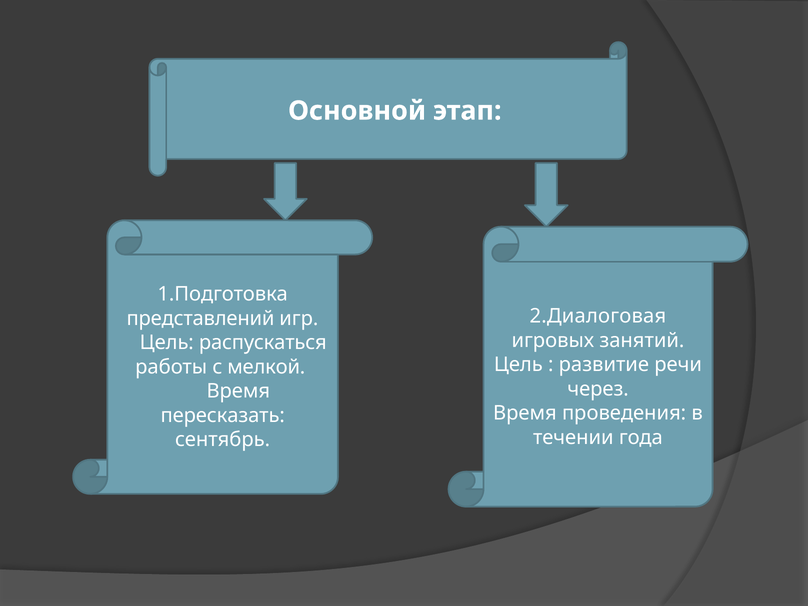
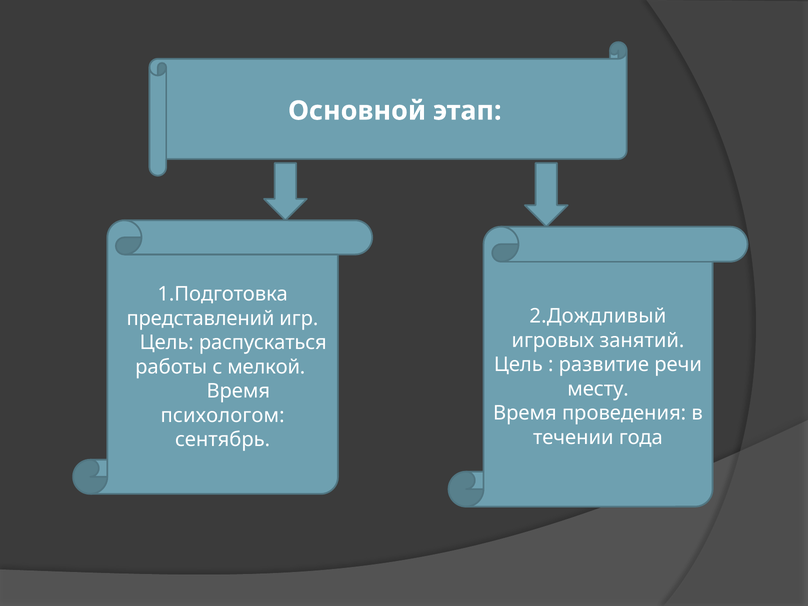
2.Диалоговая: 2.Диалоговая -> 2.Дождливый (598, 316)
через: через -> месту (598, 389)
пересказать: пересказать -> психологом (223, 416)
